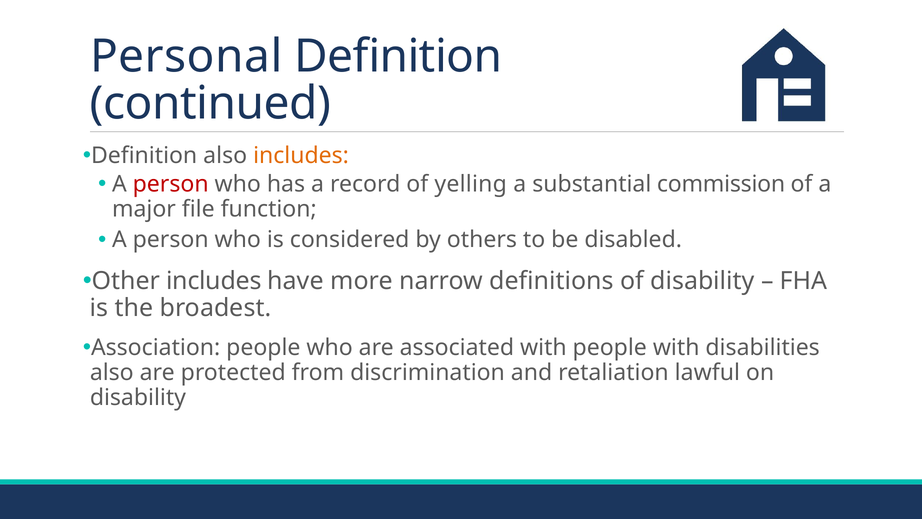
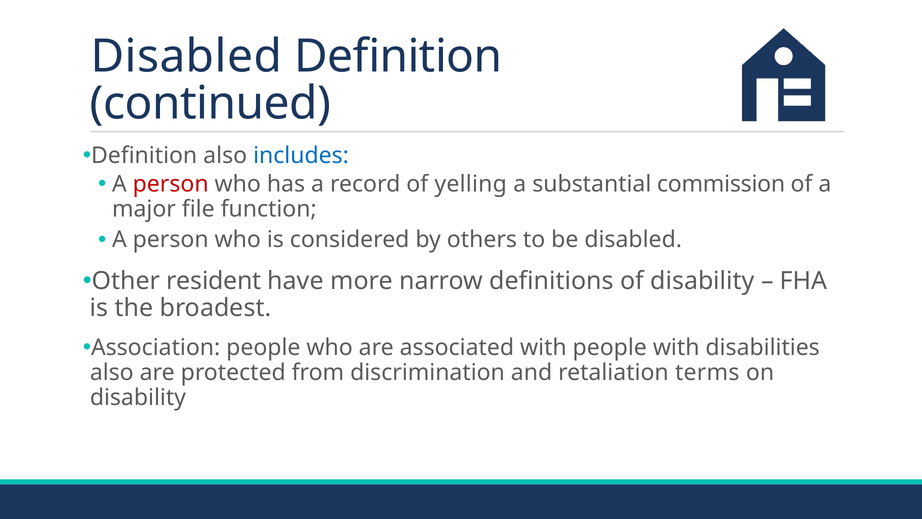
Personal: Personal -> Disabled (186, 56)
includes colour: orange -> blue (301, 155)
Other includes: includes -> resident (214, 281)
lawful: lawful -> terms (707, 372)
